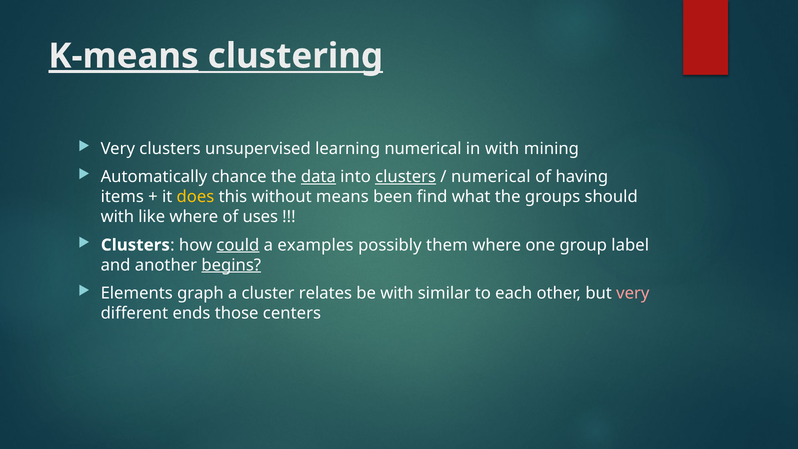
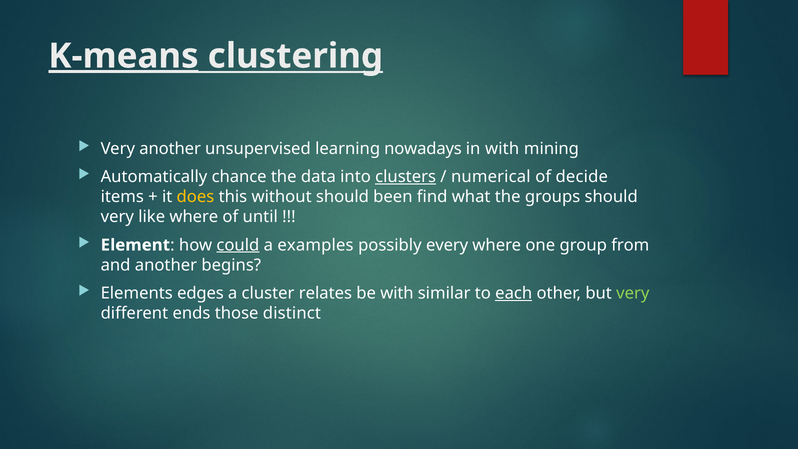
Very clusters: clusters -> another (170, 149)
learning numerical: numerical -> nowadays (423, 149)
data underline: present -> none (318, 177)
having: having -> decide (582, 177)
without means: means -> should (342, 197)
with: with -> very (117, 217)
uses: uses -> until (260, 217)
Clusters: Clusters -> Element (135, 245)
them: them -> every (447, 245)
label: label -> from (630, 245)
begins underline: present -> none (231, 265)
graph: graph -> edges (200, 293)
each underline: none -> present (514, 293)
very colour: pink -> light green (633, 293)
centers: centers -> distinct (292, 313)
